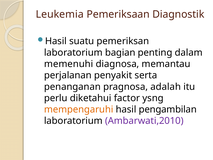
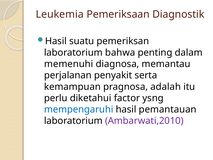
bagian: bagian -> bahwa (120, 52)
penanganan: penanganan -> kemampuan (72, 87)
mempengaruhi colour: orange -> blue (79, 109)
pengambilan: pengambilan -> pemantauan (168, 109)
